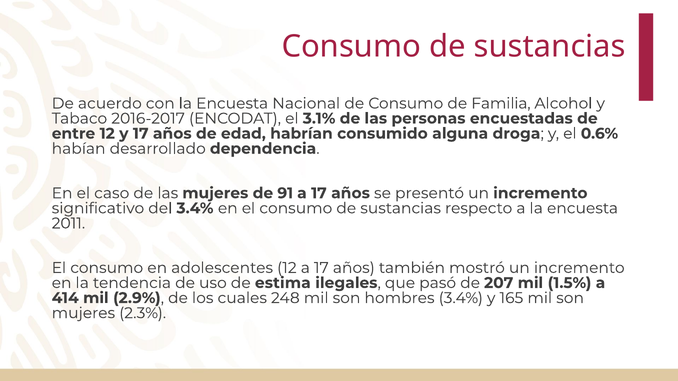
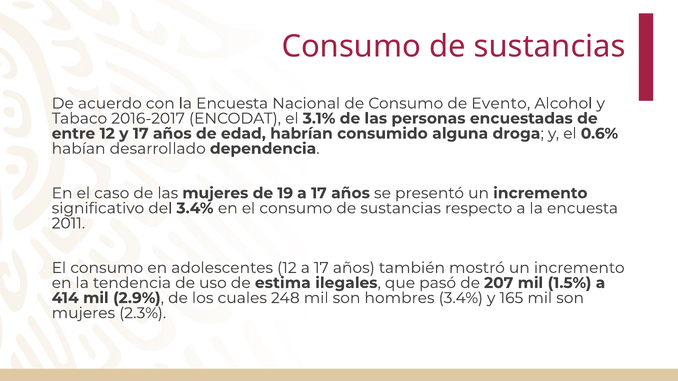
Familia: Familia -> Evento (501, 103)
91: 91 -> 19 (285, 193)
